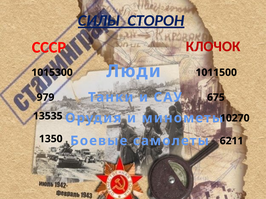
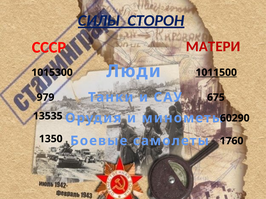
КЛОЧОК: КЛОЧОК -> МАТЕРИ (213, 47)
1011500 underline: none -> present (216, 73)
10270: 10270 -> 60290 (235, 118)
6211: 6211 -> 1760 (232, 141)
